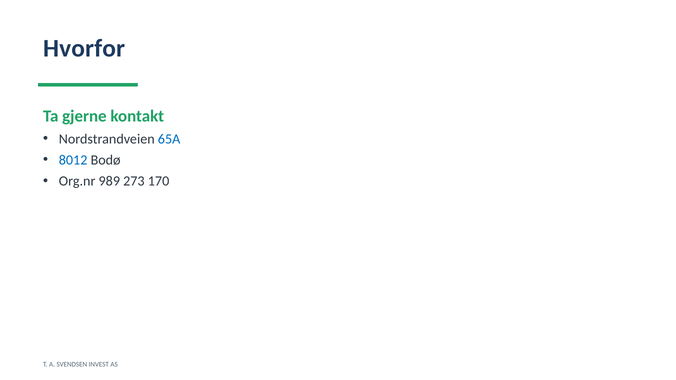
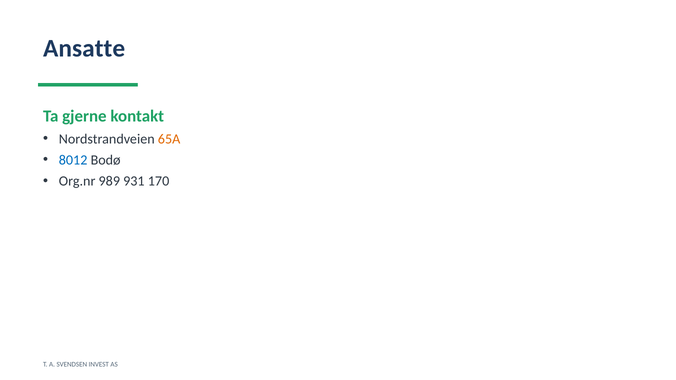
Hvorfor: Hvorfor -> Ansatte (84, 48)
65A colour: blue -> orange (169, 139)
273: 273 -> 931 (134, 181)
